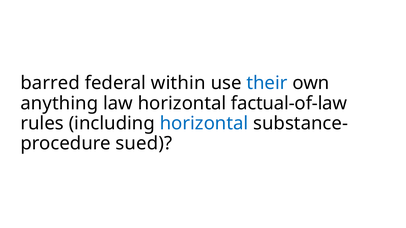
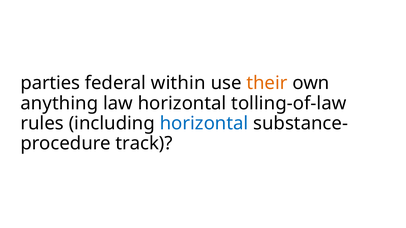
barred: barred -> parties (50, 83)
their colour: blue -> orange (267, 83)
factual-of-law: factual-of-law -> tolling-of-law (289, 103)
sued: sued -> track (144, 144)
